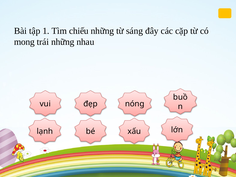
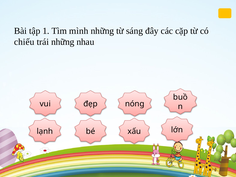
chiếu: chiếu -> mình (79, 31)
mong: mong -> chiếu (24, 42)
